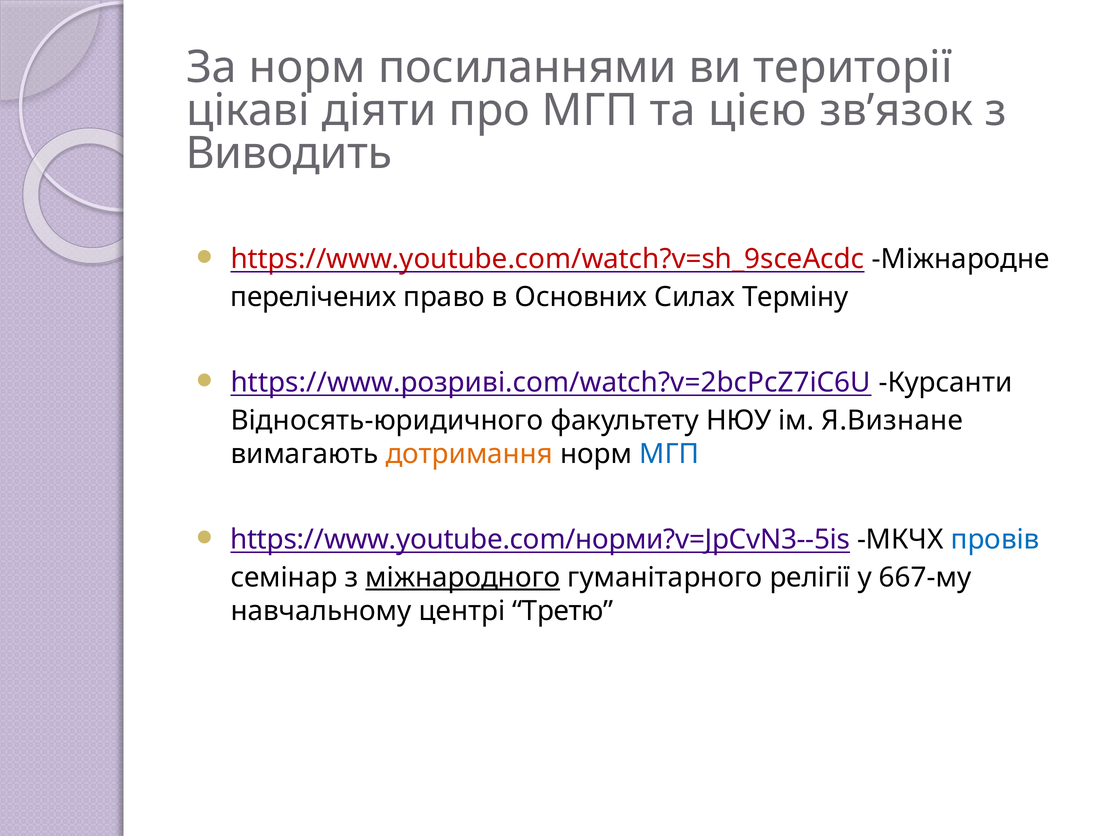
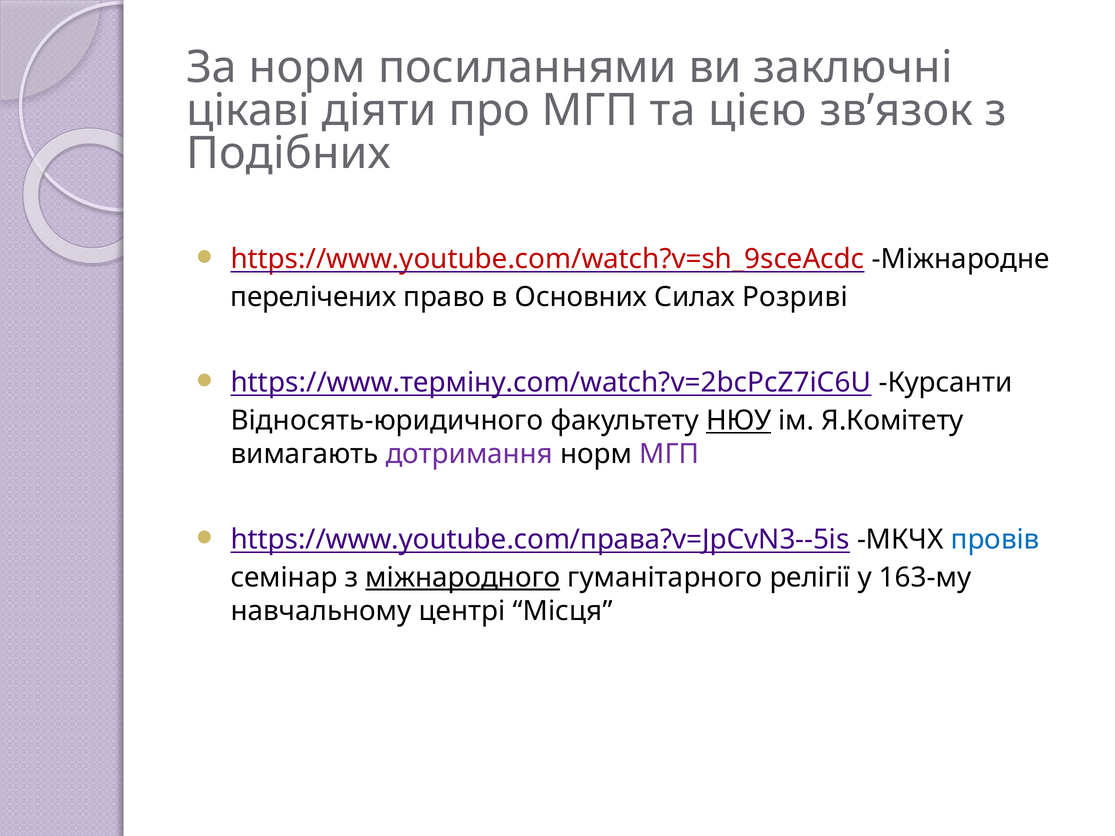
території: території -> заключні (853, 67)
Виводить: Виводить -> Подібних (288, 153)
Терміну: Терміну -> Розриві (795, 297)
https://www.розриві.com/watch?v=2bcPcZ7iC6U: https://www.розриві.com/watch?v=2bcPcZ7iC6U -> https://www.терміну.com/watch?v=2bcPcZ7iC6U (551, 383)
НЮУ underline: none -> present (739, 421)
Я.Визнане: Я.Визнане -> Я.Комітету (892, 421)
дотримання colour: orange -> purple (469, 454)
МГП colour: blue -> purple (669, 454)
https://www.youtube.com/норми?v=JpCvN3--5is: https://www.youtube.com/норми?v=JpCvN3--5is -> https://www.youtube.com/права?v=JpCvN3--5is (540, 540)
667-му: 667-му -> 163-му (925, 578)
Третю: Третю -> Місця (563, 611)
